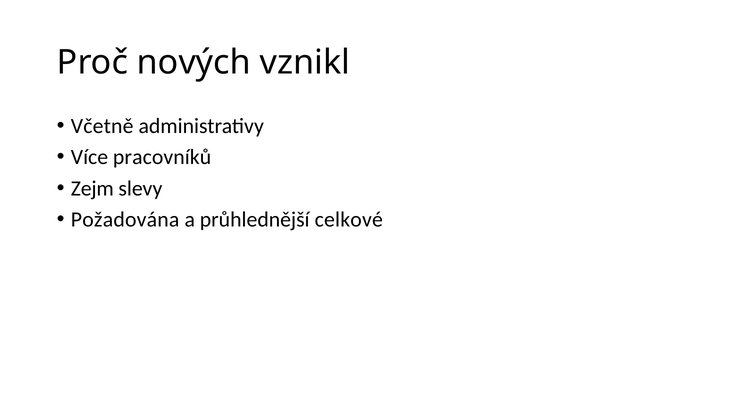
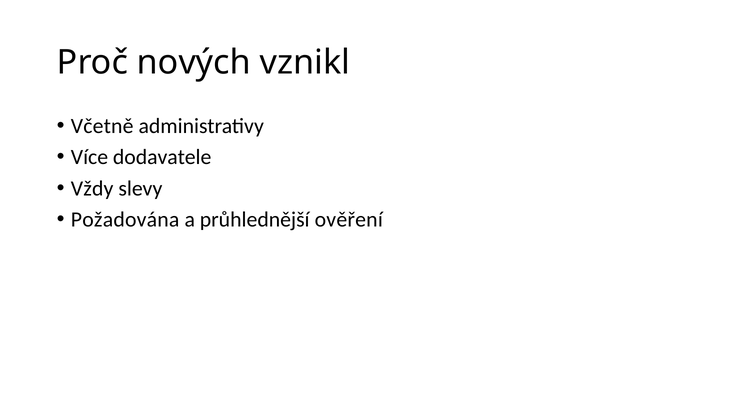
pracovníků: pracovníků -> dodavatele (162, 157)
Zejm: Zejm -> Vždy (92, 189)
celkové: celkové -> ověření (349, 220)
